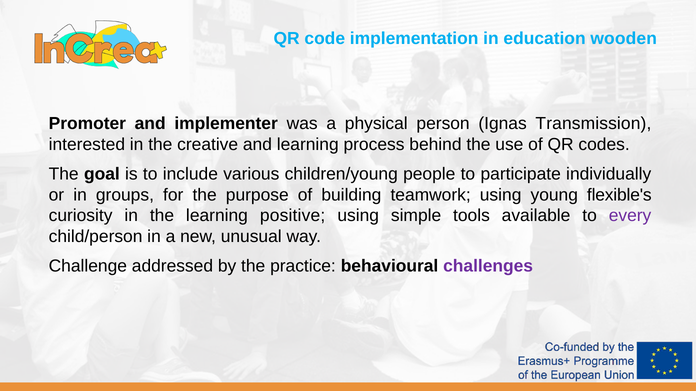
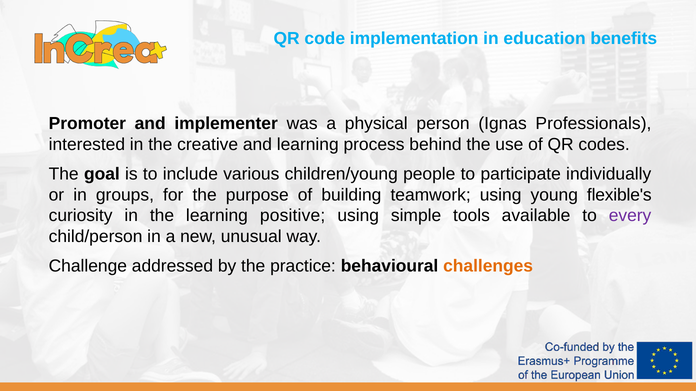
wooden: wooden -> benefits (624, 39)
Transmission: Transmission -> Professionals (593, 124)
challenges colour: purple -> orange (488, 266)
